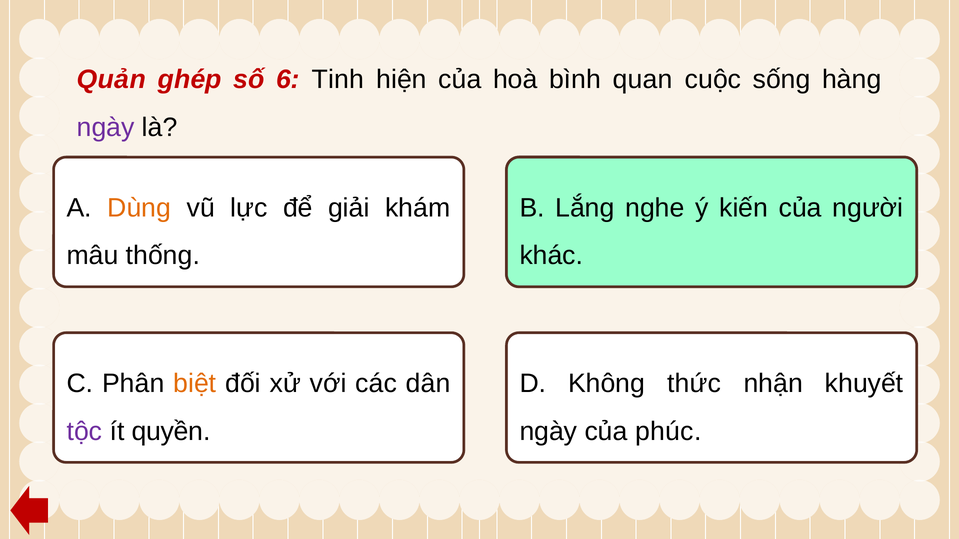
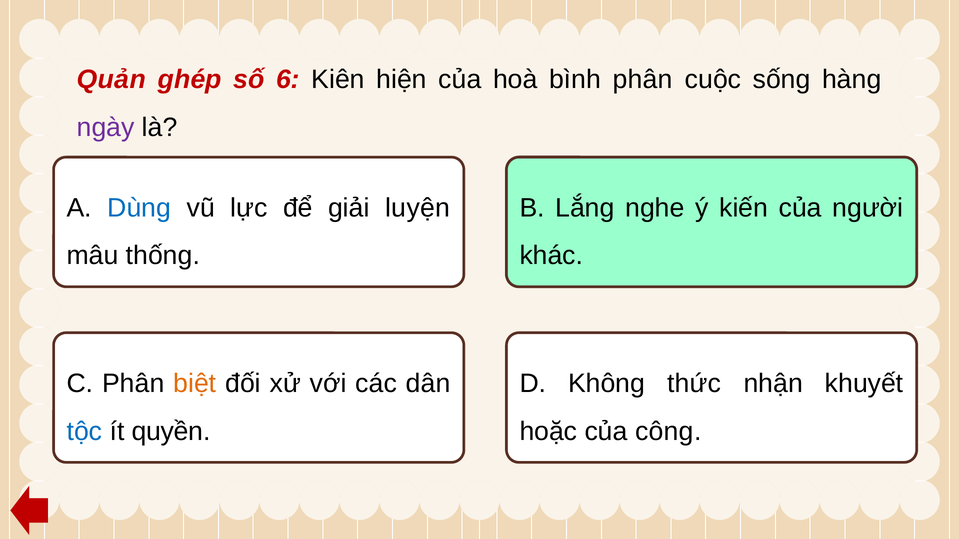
Tinh: Tinh -> Kiên (338, 80)
bình quan: quan -> phân (643, 80)
Dùng colour: orange -> blue (139, 208)
khám: khám -> luyện (418, 208)
tộc colour: purple -> blue (84, 432)
ngày: ngày -> hoặc (548, 432)
phúc: phúc -> công (668, 432)
